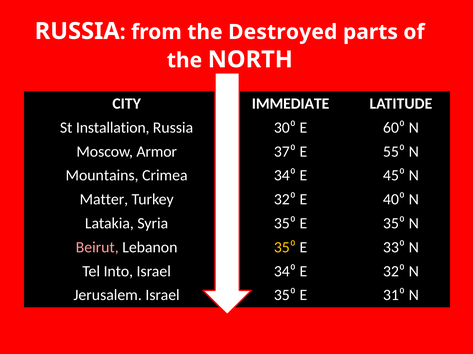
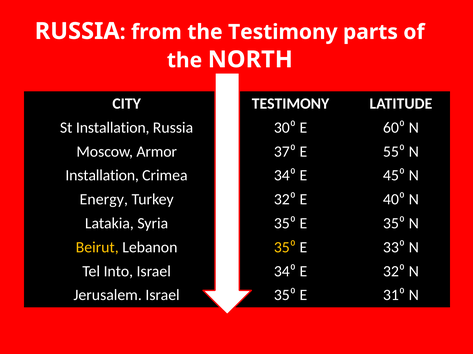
the Destroyed: Destroyed -> Testimony (283, 32)
CITY IMMEDIATE: IMMEDIATE -> TESTIMONY (291, 104)
Mountains: Mountains -> Installation (102, 176)
Matter: Matter -> Energy (104, 200)
Beirut colour: pink -> yellow (97, 248)
